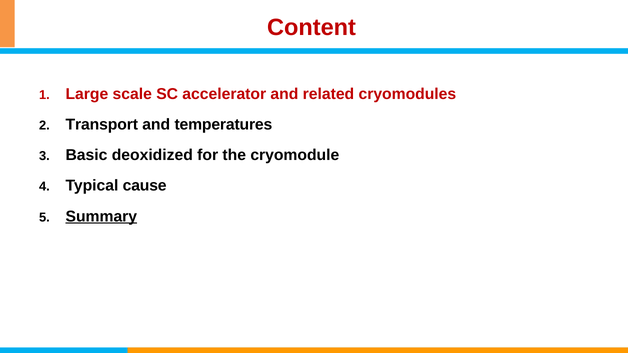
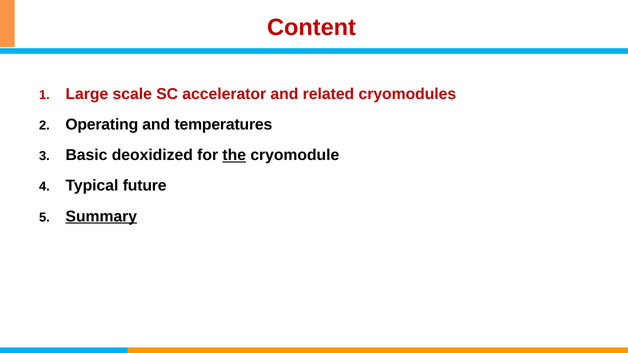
Transport: Transport -> Operating (102, 125)
the underline: none -> present (234, 155)
cause: cause -> future (145, 186)
